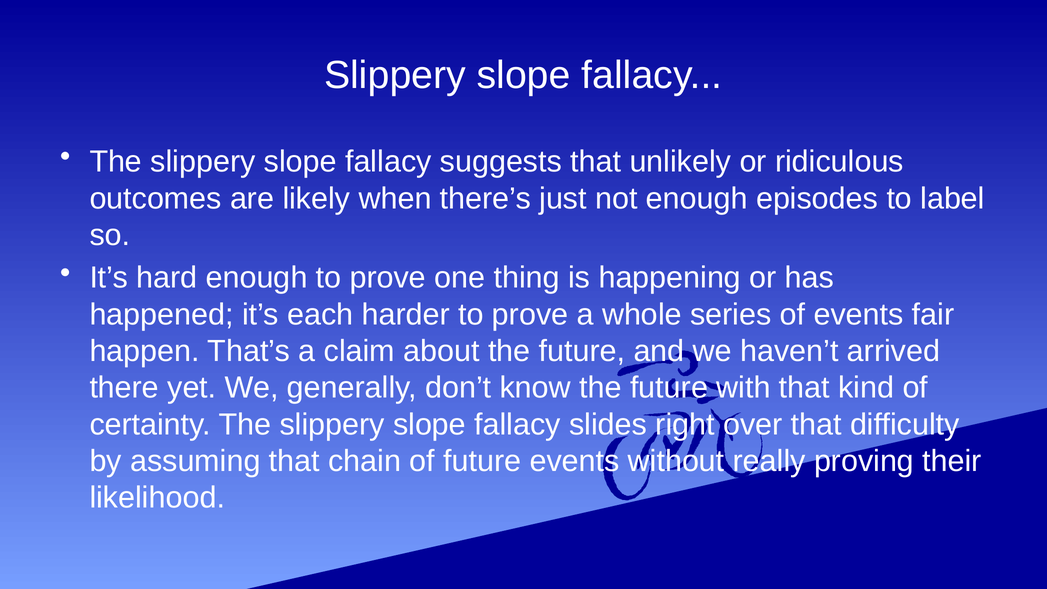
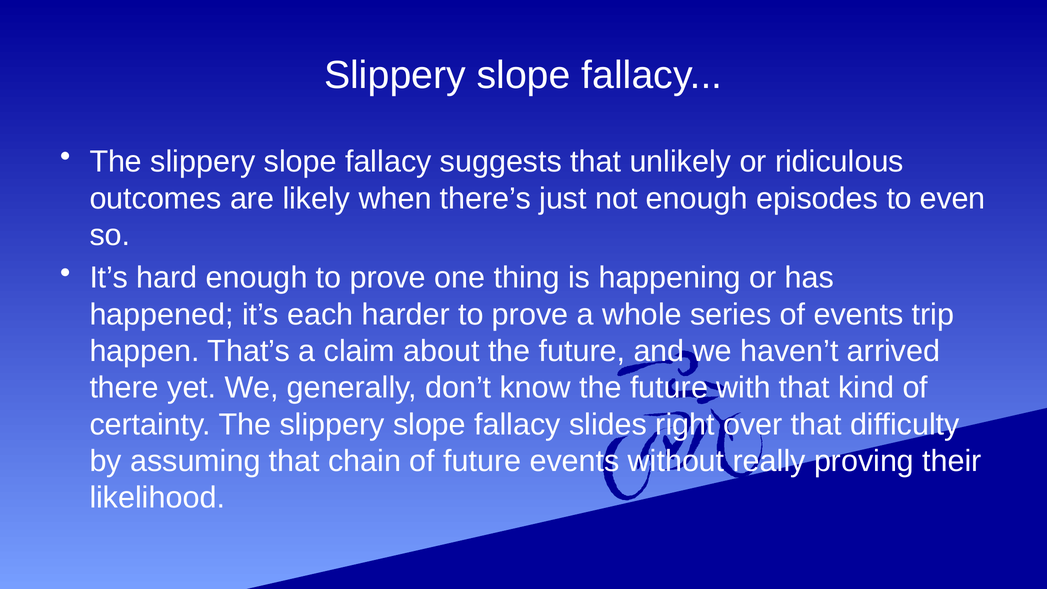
label: label -> even (953, 198)
fair: fair -> trip (933, 315)
